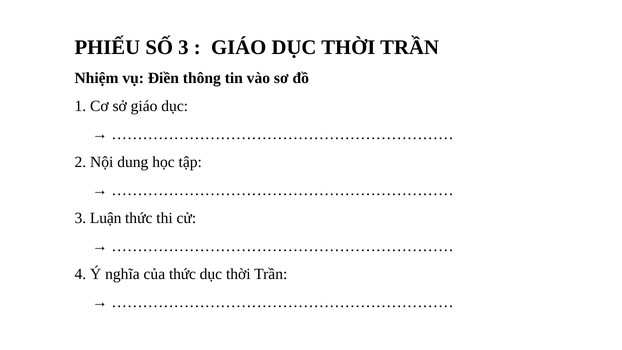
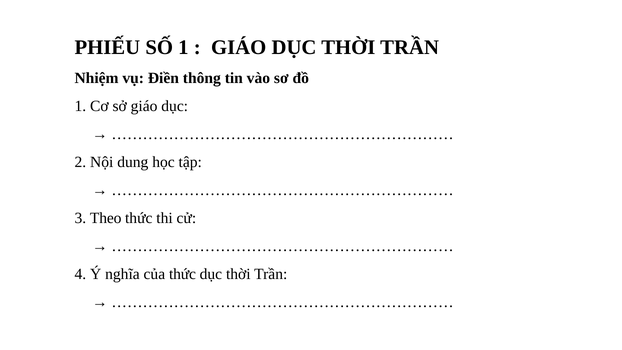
SỐ 3: 3 -> 1 (183, 47)
Luận: Luận -> Theo (106, 218)
